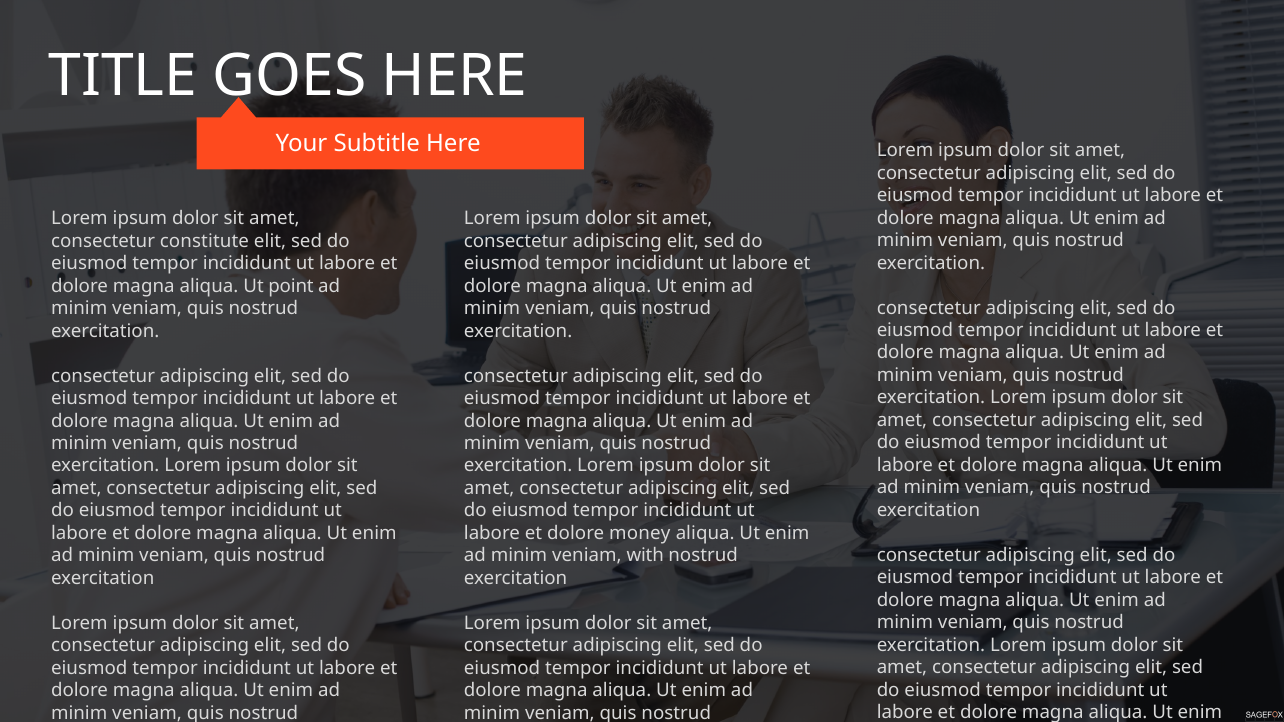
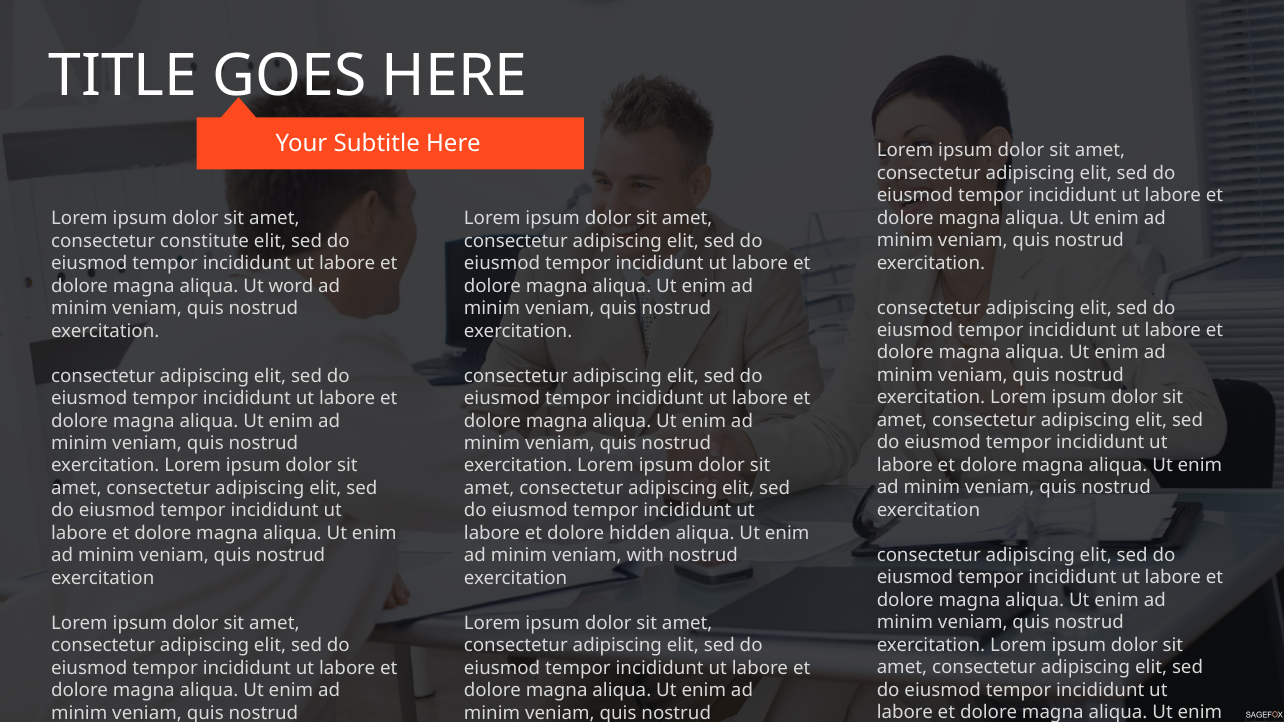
point: point -> word (291, 286)
money: money -> hidden (640, 533)
